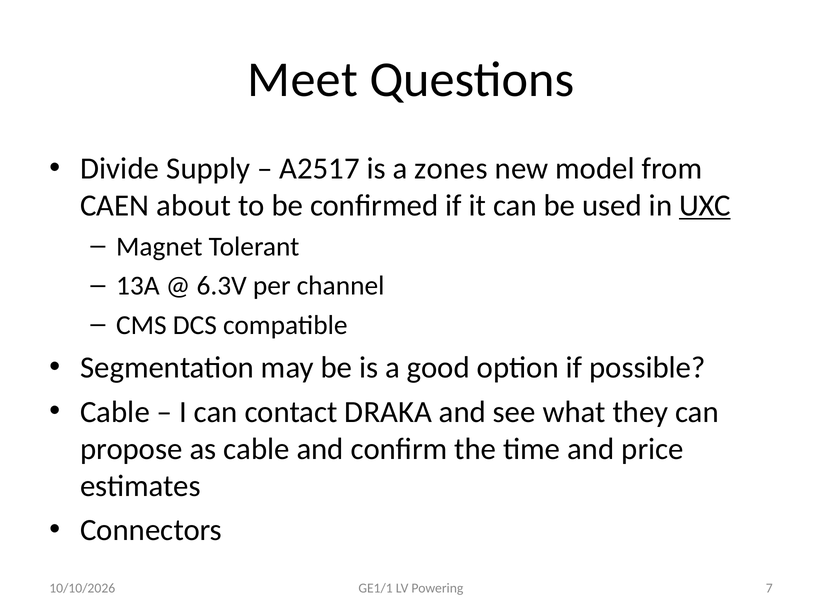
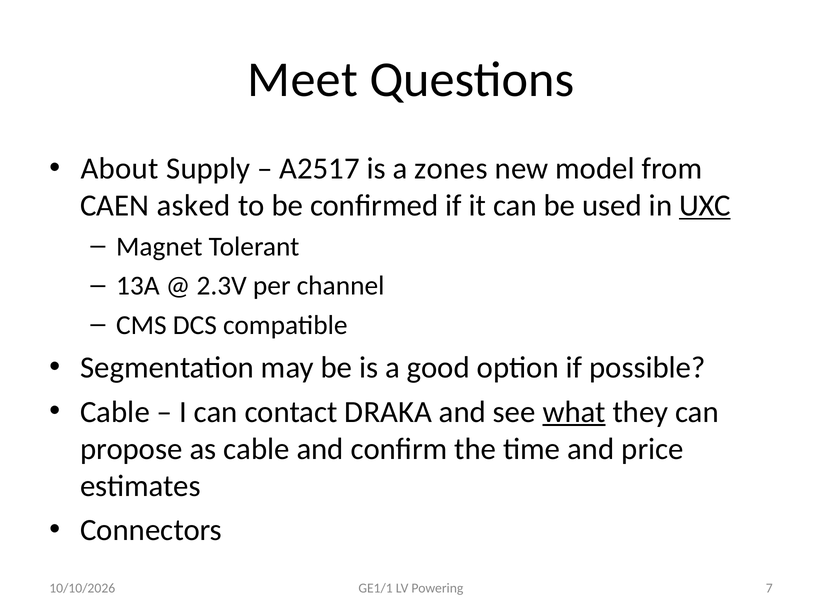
Divide: Divide -> About (120, 169)
about: about -> asked (194, 206)
6.3V: 6.3V -> 2.3V (222, 286)
what underline: none -> present (574, 412)
